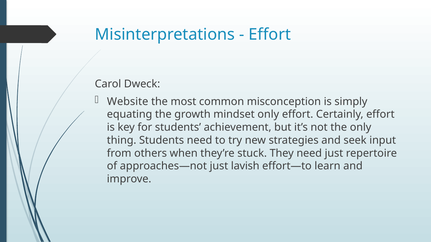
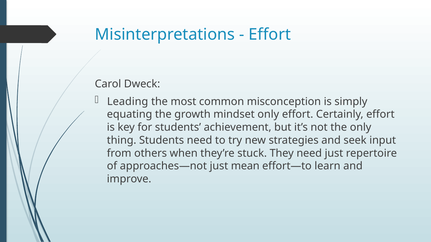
Website: Website -> Leading (128, 102)
lavish: lavish -> mean (245, 166)
